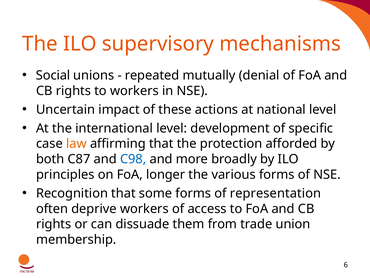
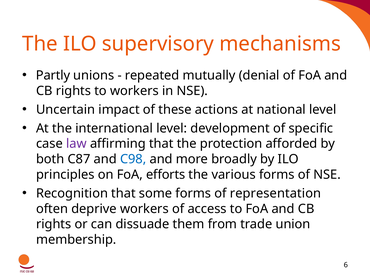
Social: Social -> Partly (53, 75)
law colour: orange -> purple (76, 143)
longer: longer -> efforts (166, 174)
